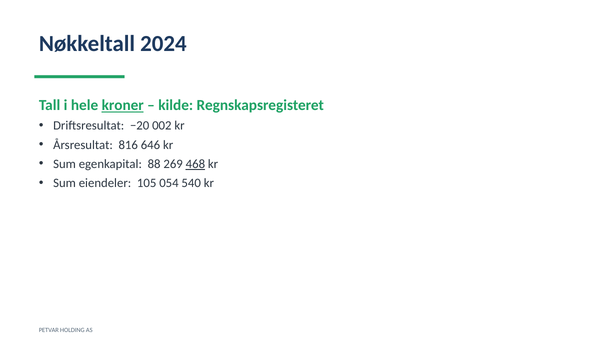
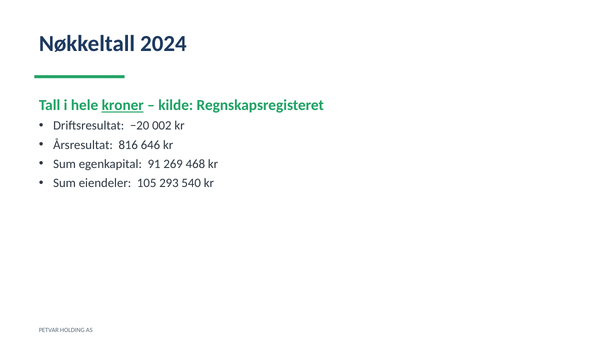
88: 88 -> 91 (154, 164)
468 underline: present -> none (195, 164)
054: 054 -> 293 (169, 183)
